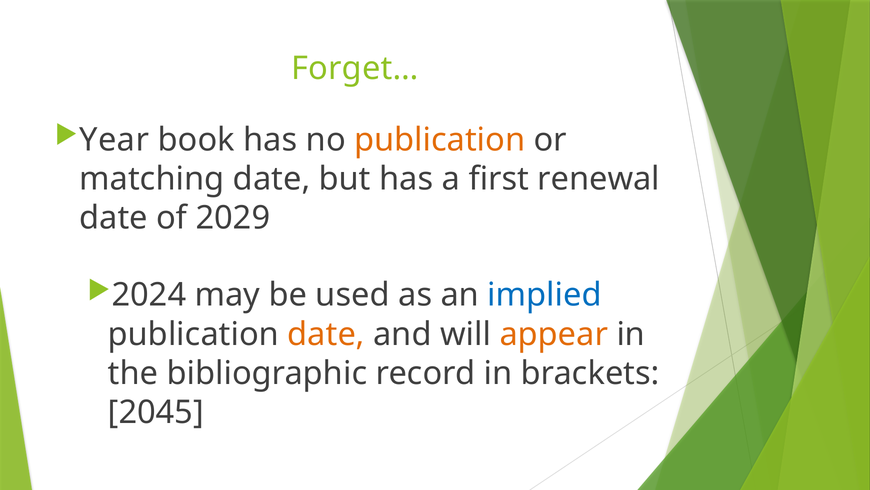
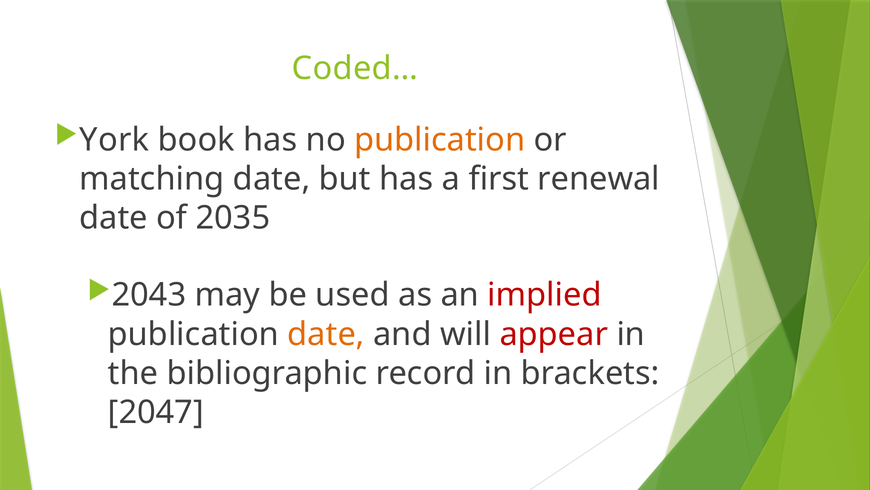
Forget…: Forget… -> Coded… (355, 69)
Year: Year -> York (114, 140)
2029: 2029 -> 2035 (233, 218)
2024: 2024 -> 2043 (149, 295)
implied colour: blue -> red (545, 295)
appear colour: orange -> red (554, 334)
2045: 2045 -> 2047 (156, 412)
